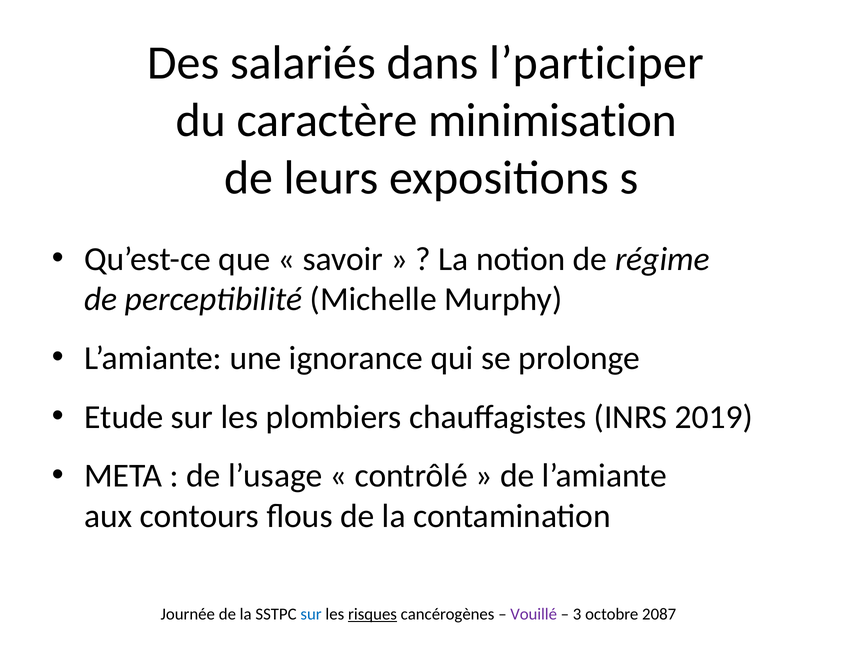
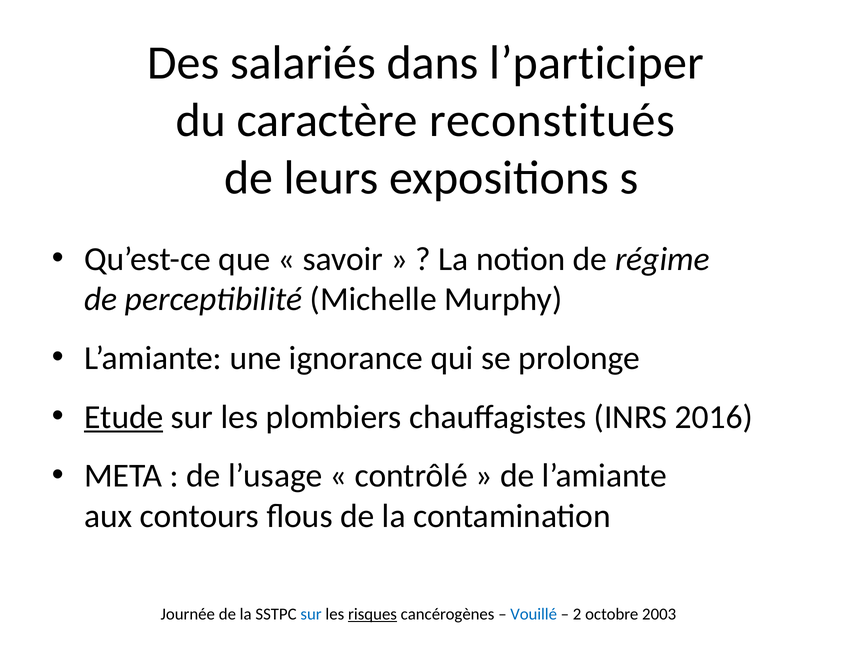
minimisation: minimisation -> reconstitués (552, 121)
Etude underline: none -> present (124, 417)
2019: 2019 -> 2016 (714, 417)
Vouillé colour: purple -> blue (534, 615)
3: 3 -> 2 (577, 615)
2087: 2087 -> 2003 (659, 615)
